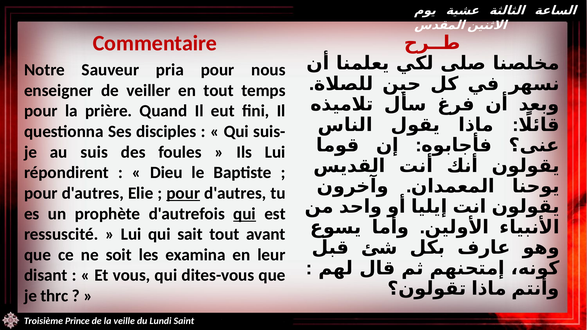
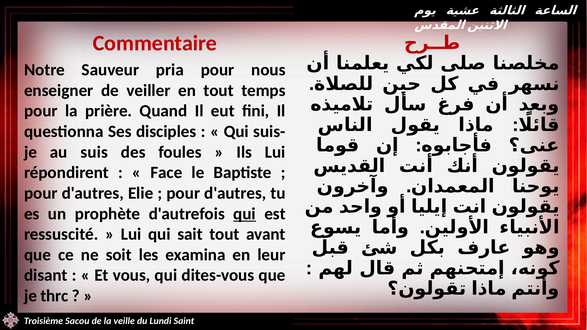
Dieu: Dieu -> Face (166, 173)
pour underline: present -> none (183, 193)
Prince: Prince -> Sacou (77, 321)
